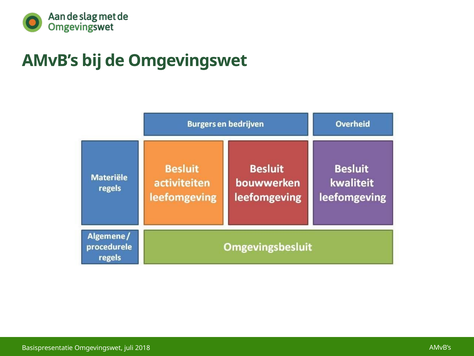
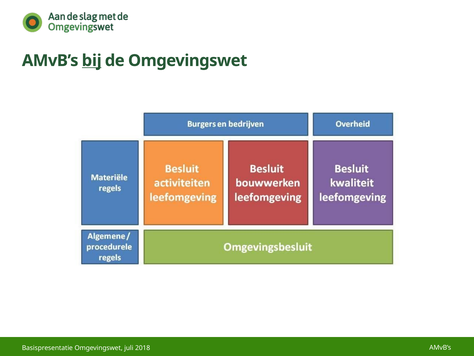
bij underline: none -> present (92, 60)
